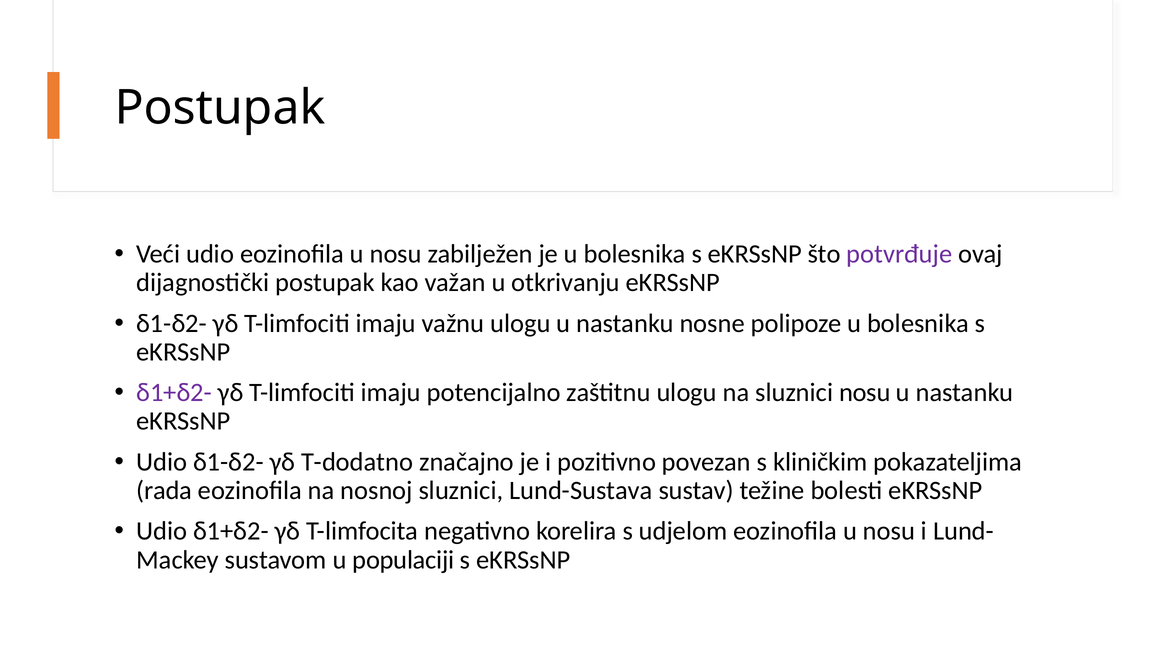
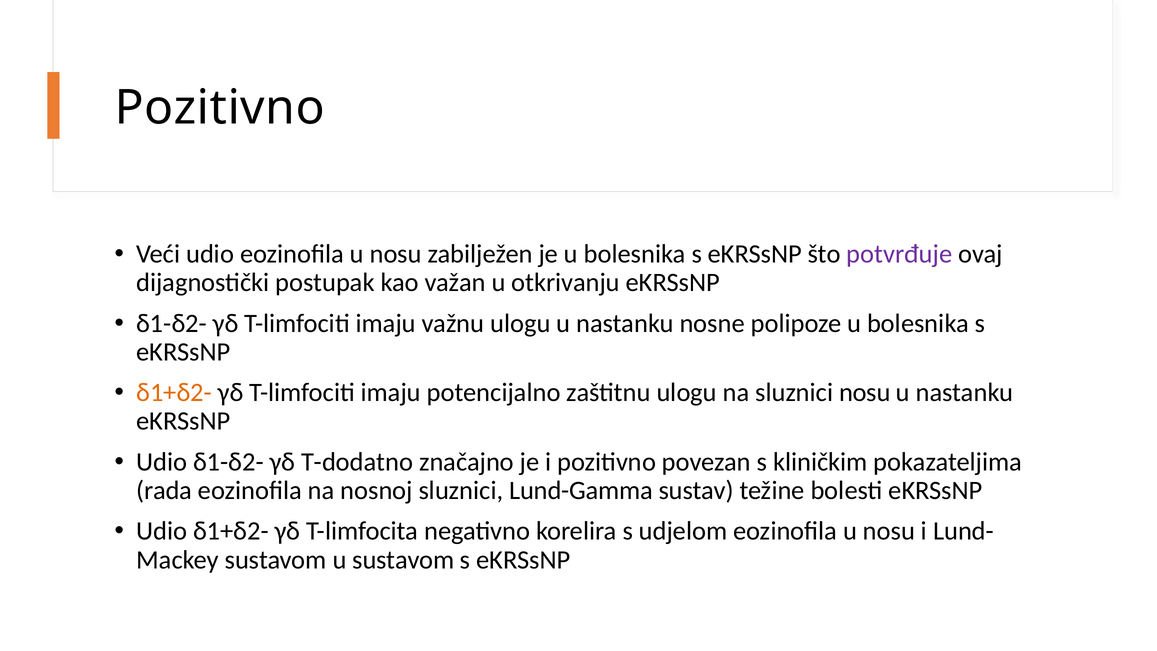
Postupak: Postupak -> Pozitivno (220, 108)
δ1+δ2- colour: purple -> orange (174, 392)
Lund-Sustava: Lund-Sustava -> Lund-Gamma (581, 490)
u populaciji: populaciji -> sustavom (403, 560)
